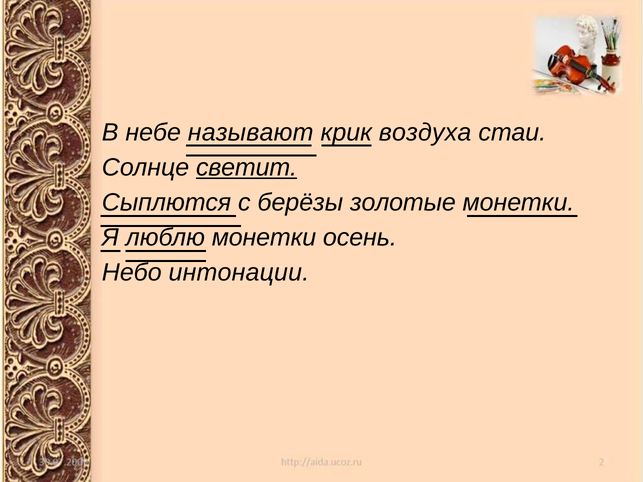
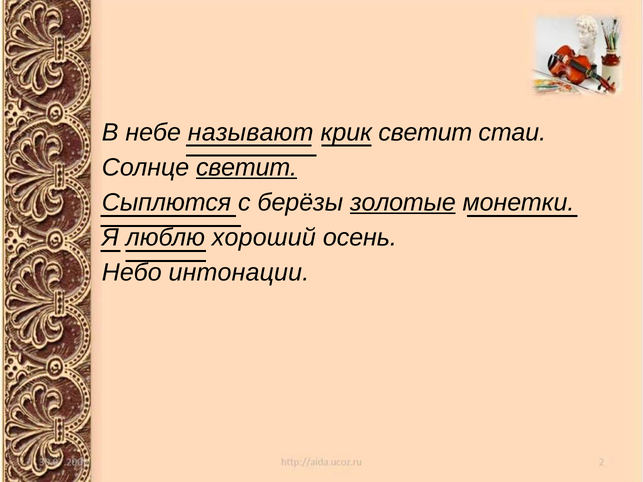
крик воздуха: воздуха -> светит (425, 132)
золотые underline: none -> present (403, 203)
люблю монетки: монетки -> хороший (264, 238)
